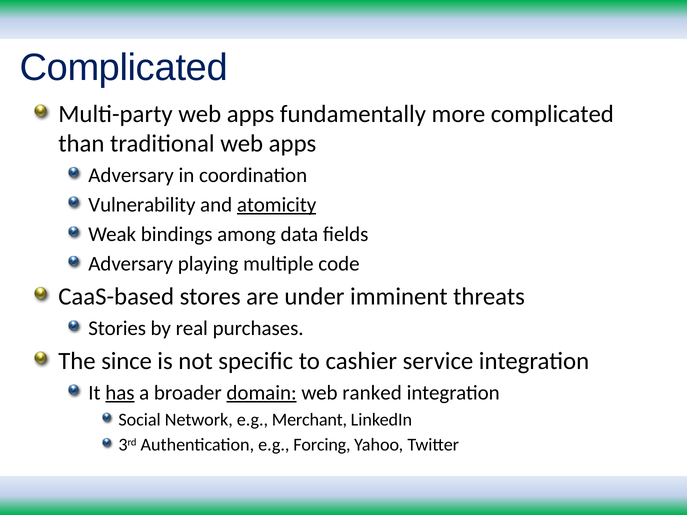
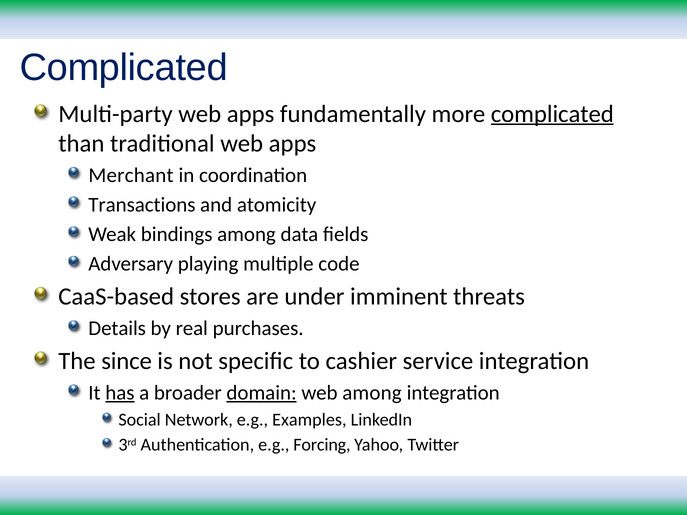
complicated underline: none -> present (552, 114)
Adversary: Adversary -> Merchant (131, 175)
Vulnerability: Vulnerability -> Transactions (142, 205)
atomicity underline: present -> none (277, 205)
Stories: Stories -> Details (117, 328)
web ranked: ranked -> among (372, 393)
Merchant: Merchant -> Examples (309, 420)
